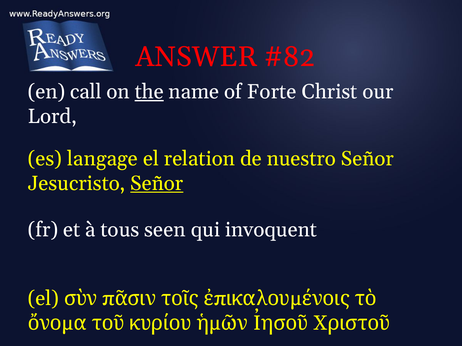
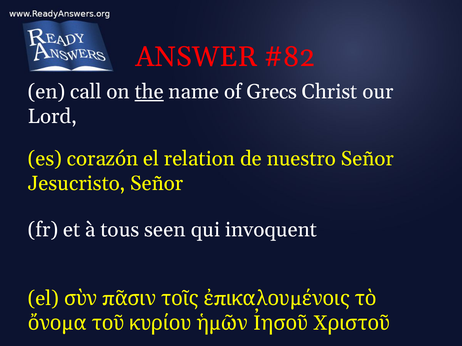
Forte: Forte -> Grecs (272, 92)
langage: langage -> corazón (103, 159)
Señor underline: present -> none (157, 184)
